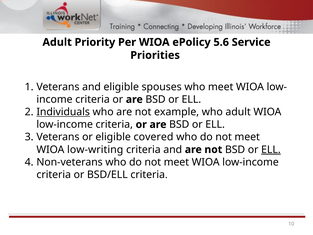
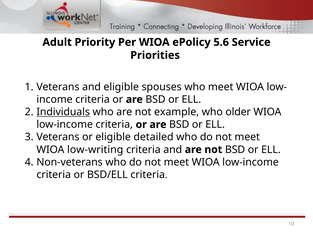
who adult: adult -> older (238, 112)
covered: covered -> detailed (154, 137)
ELL underline: present -> none (271, 149)
